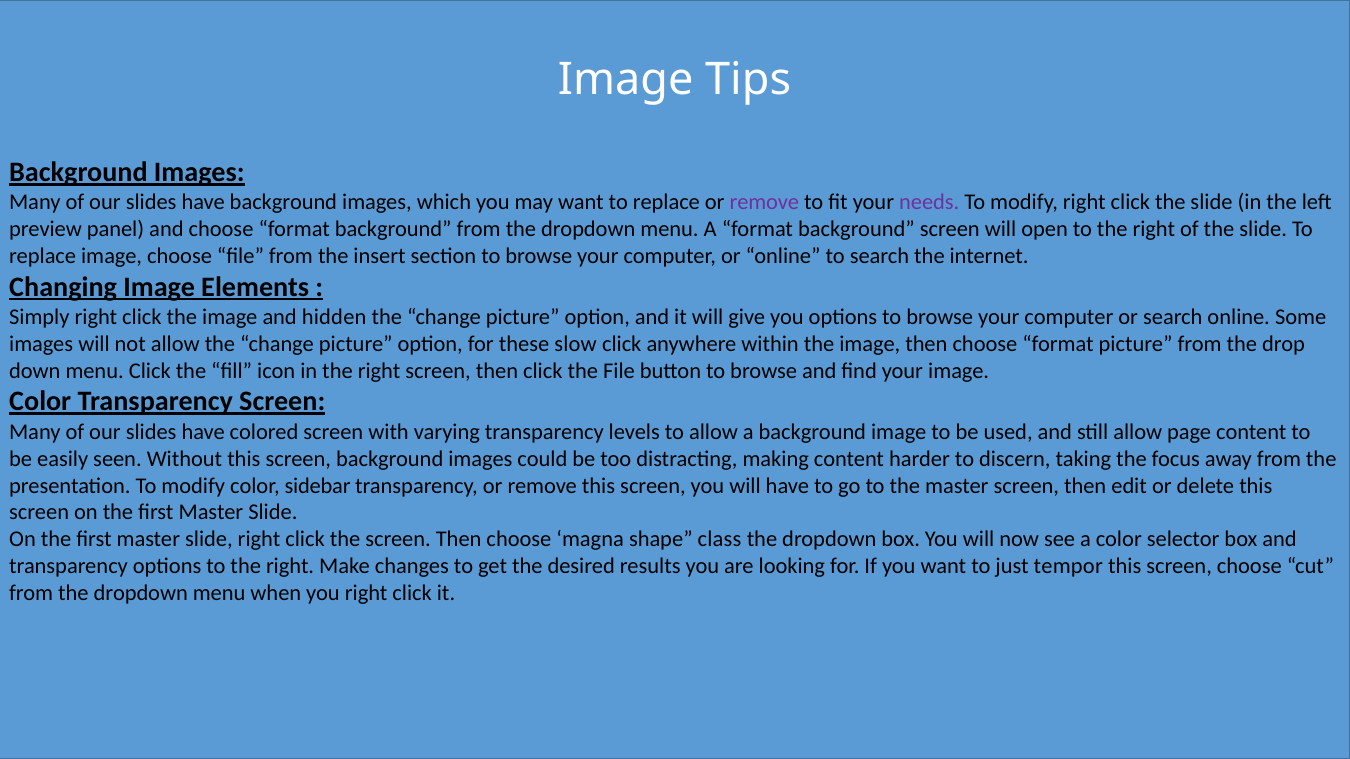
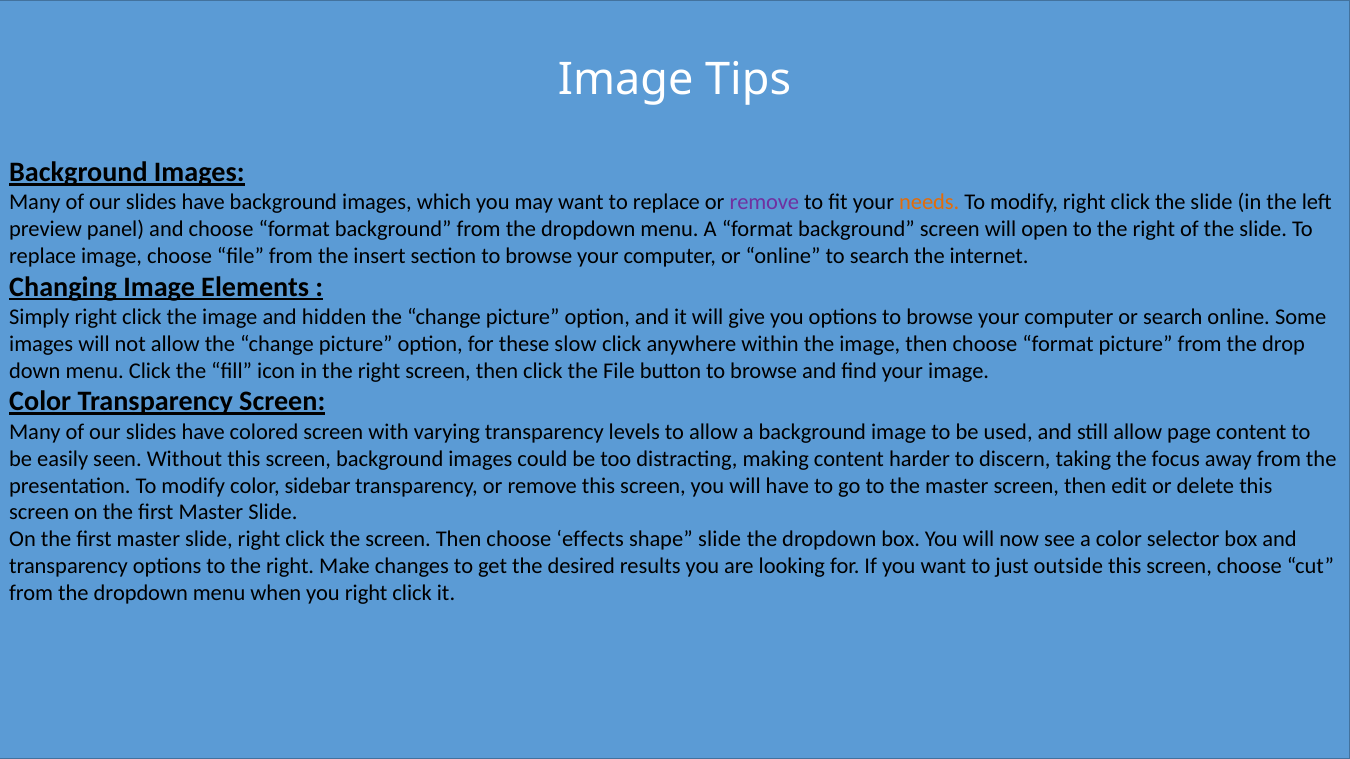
needs colour: purple -> orange (929, 202)
magna: magna -> effects (590, 540)
shape class: class -> slide (720, 540)
tempor: tempor -> outside (1068, 567)
